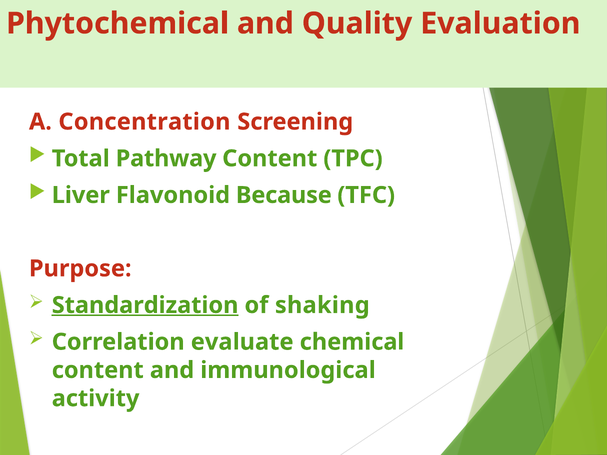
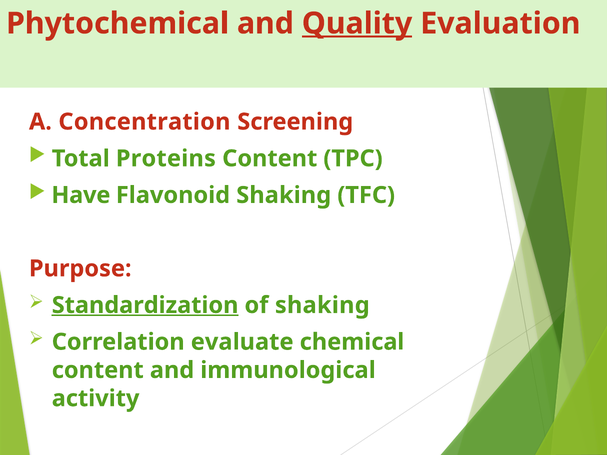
Quality underline: none -> present (357, 23)
Pathway: Pathway -> Proteins (166, 159)
Liver: Liver -> Have (81, 195)
Flavonoid Because: Because -> Shaking (284, 195)
